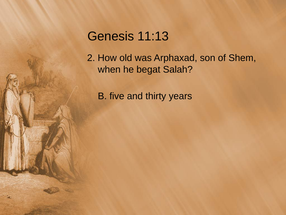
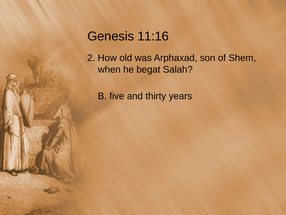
11:13: 11:13 -> 11:16 (153, 36)
